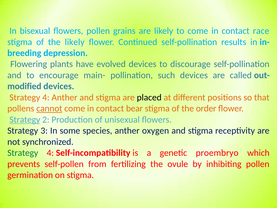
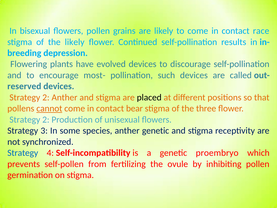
main-: main- -> most- (95, 75)
modified: modified -> reserved (24, 86)
4: 4 -> 2 (46, 97)
order: order -> three (206, 108)
Strategy underline: present -> none (25, 119)
anther oxygen: oxygen -> genetic (156, 131)
Strategy colour: green -> blue (23, 153)
